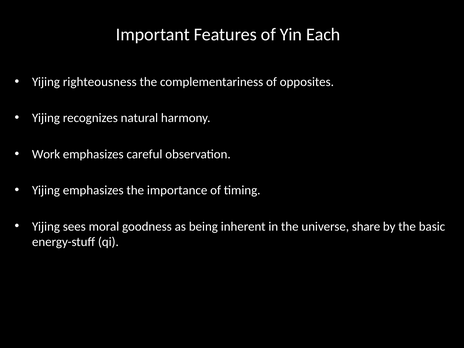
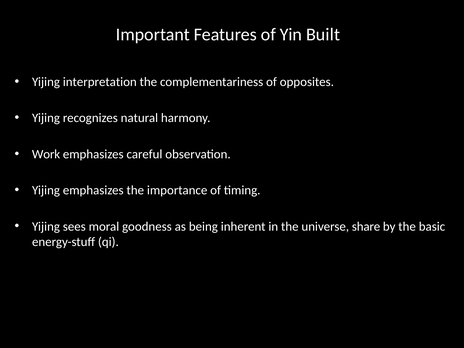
Each: Each -> Built (323, 35)
righteousness: righteousness -> interpretation (100, 82)
